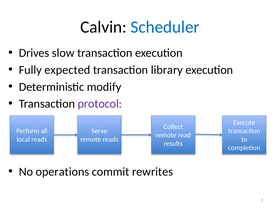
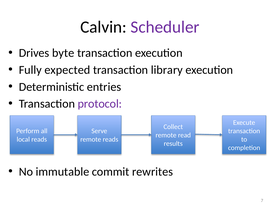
Scheduler colour: blue -> purple (165, 27)
slow: slow -> byte (63, 53)
modify: modify -> entries (104, 87)
operations: operations -> immutable (62, 172)
